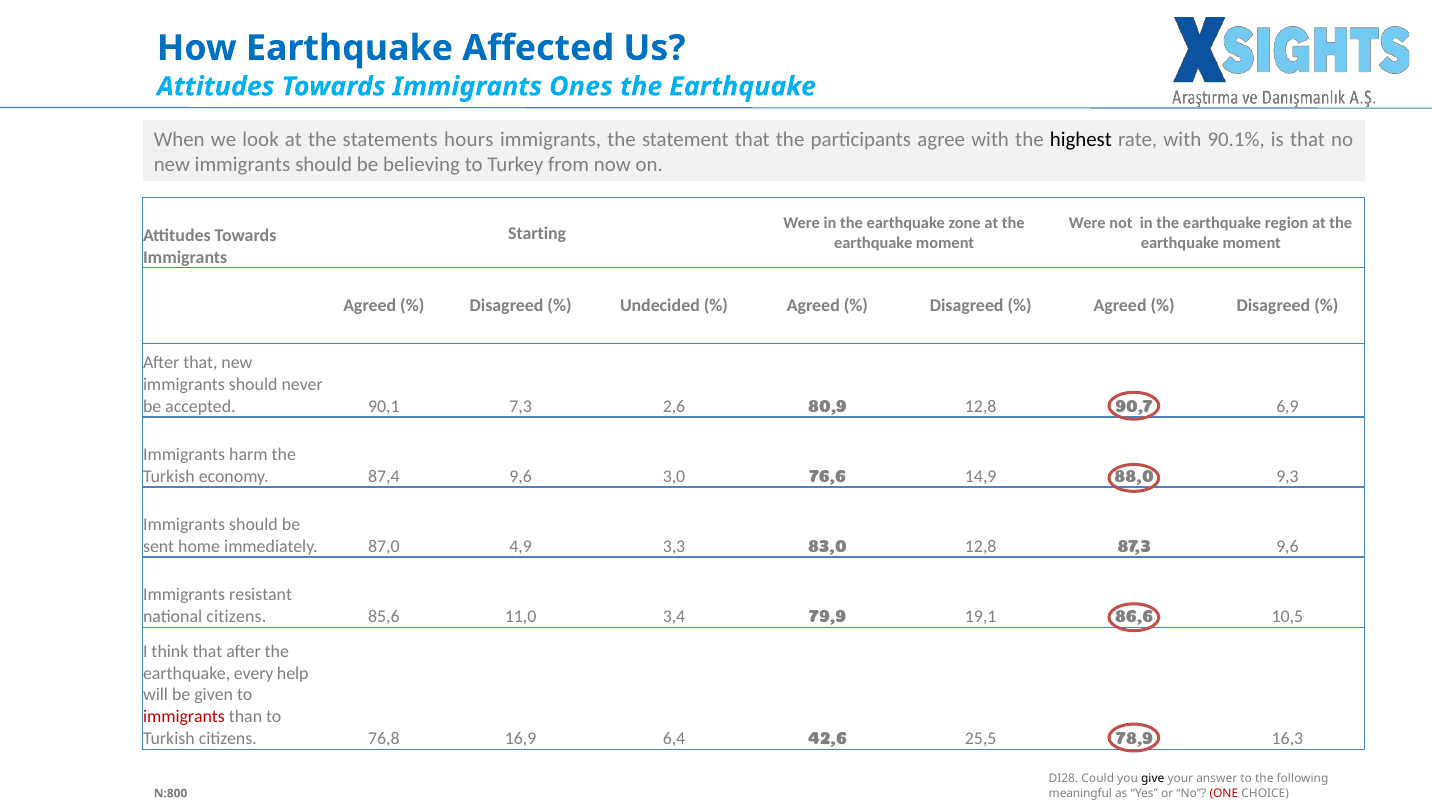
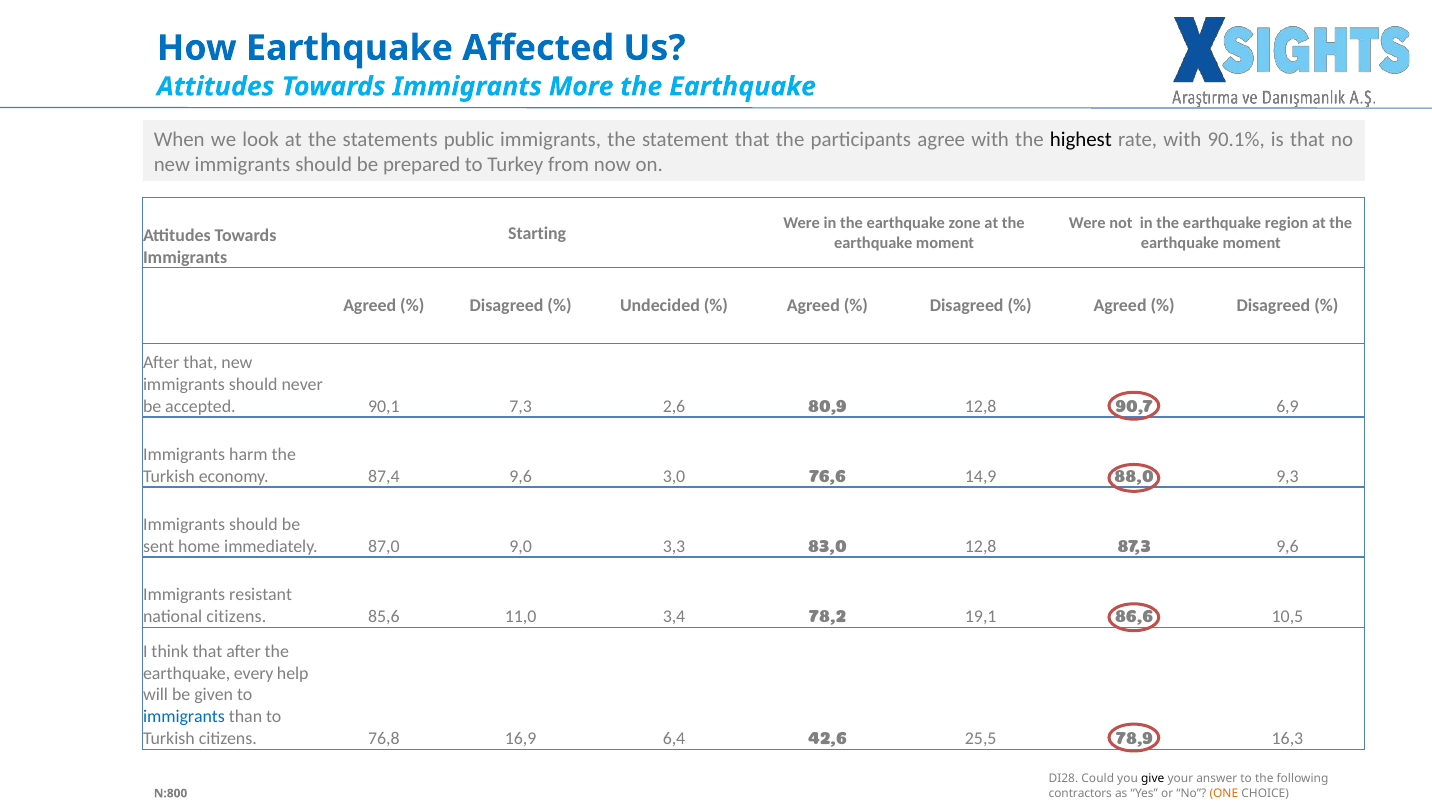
Ones: Ones -> More (581, 87)
hours: hours -> public (469, 139)
believing: believing -> prepared (422, 164)
4,9: 4,9 -> 9,0 (521, 546)
79,9: 79,9 -> 78,2 (827, 616)
immigrants colour: red -> blue (184, 716)
meaningful: meaningful -> contractors (1080, 793)
ONE colour: red -> orange (1224, 793)
